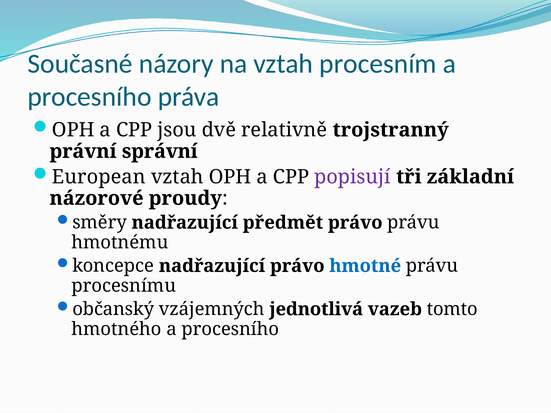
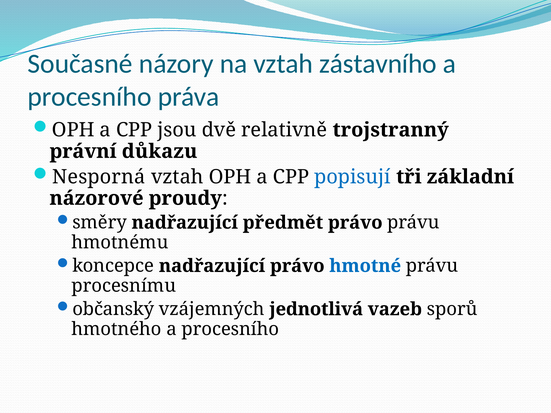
procesním: procesním -> zástavního (378, 64)
správní: správní -> důkazu (160, 151)
European: European -> Nesporná (99, 177)
popisují colour: purple -> blue (352, 177)
tomto: tomto -> sporů (452, 309)
